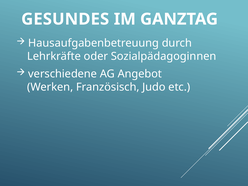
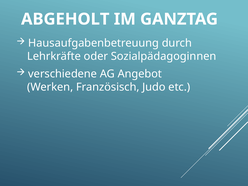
GESUNDES: GESUNDES -> ABGEHOLT (65, 19)
